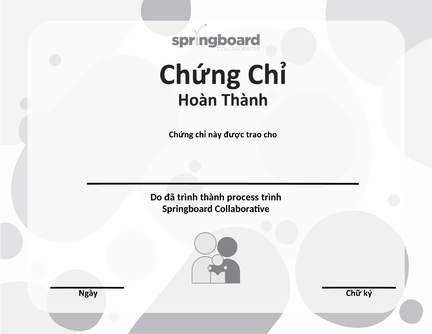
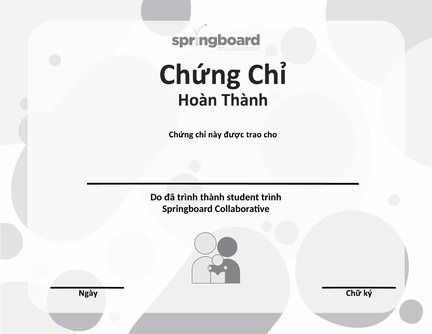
process: process -> student (243, 197)
